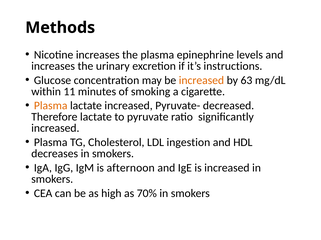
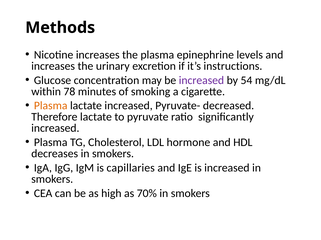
increased colour: orange -> purple (201, 80)
63: 63 -> 54 (246, 80)
11: 11 -> 78 (69, 92)
ingestion: ingestion -> hormone (188, 143)
afternoon: afternoon -> capillaries (131, 168)
